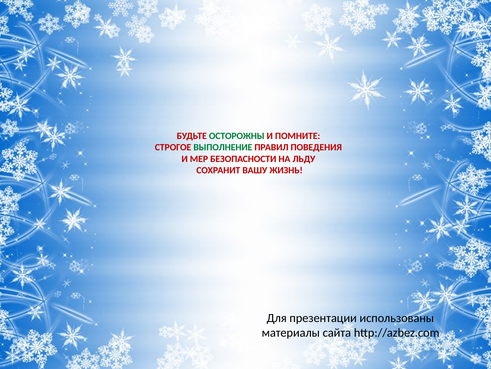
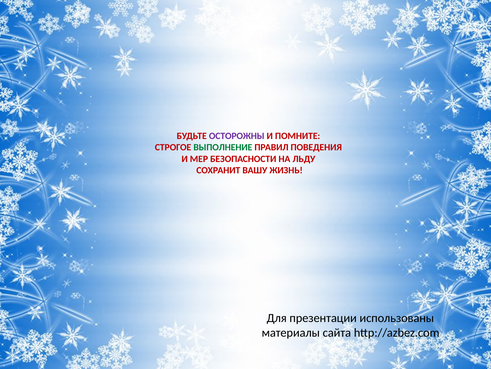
ОСТОРОЖНЫ colour: green -> purple (237, 136)
